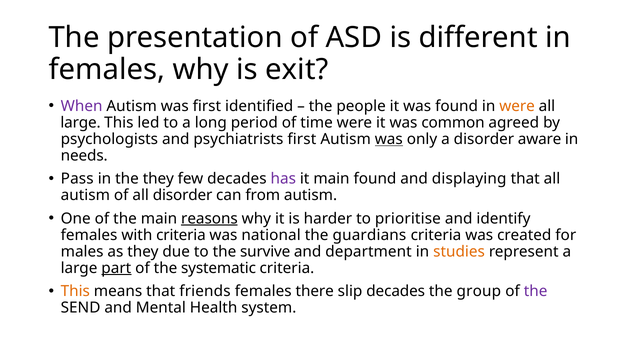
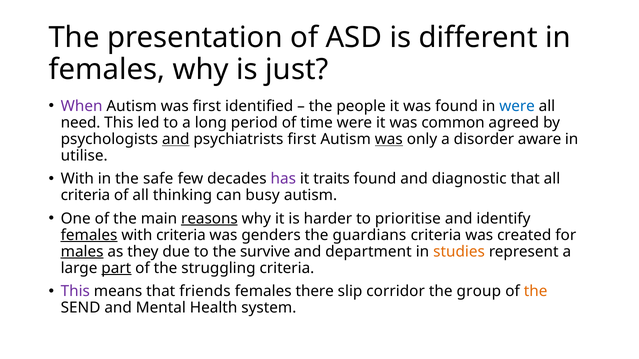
exit: exit -> just (297, 69)
were colour: orange -> blue (517, 106)
large: large -> need (81, 123)
and underline: none -> present (176, 139)
needs: needs -> utilise (84, 156)
Pass: Pass -> With (77, 179)
the they: they -> safe (158, 179)
it main: main -> traits (332, 179)
displaying: displaying -> diagnostic (469, 179)
autism: autism -> criteria (85, 196)
all disorder: disorder -> thinking (183, 196)
from: from -> busy (263, 196)
females underline: none -> present (89, 235)
national: national -> genders (271, 235)
males underline: none -> present (82, 252)
systematic: systematic -> struggling (218, 268)
This colour: orange -> purple (75, 292)
slip decades: decades -> corridor (396, 292)
the colour: purple -> orange (536, 292)
